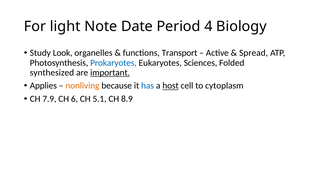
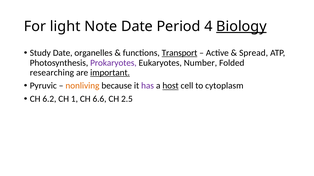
Biology underline: none -> present (241, 26)
Study Look: Look -> Date (63, 53)
Transport underline: none -> present (180, 53)
Prokaryotes colour: blue -> purple (113, 63)
Sciences: Sciences -> Number (200, 63)
synthesized: synthesized -> researching (52, 73)
Applies: Applies -> Pyruvic (43, 86)
has colour: blue -> purple (148, 86)
7.9: 7.9 -> 6.2 (49, 99)
6: 6 -> 1 (74, 99)
5.1: 5.1 -> 6.6 (100, 99)
8.9: 8.9 -> 2.5 (127, 99)
